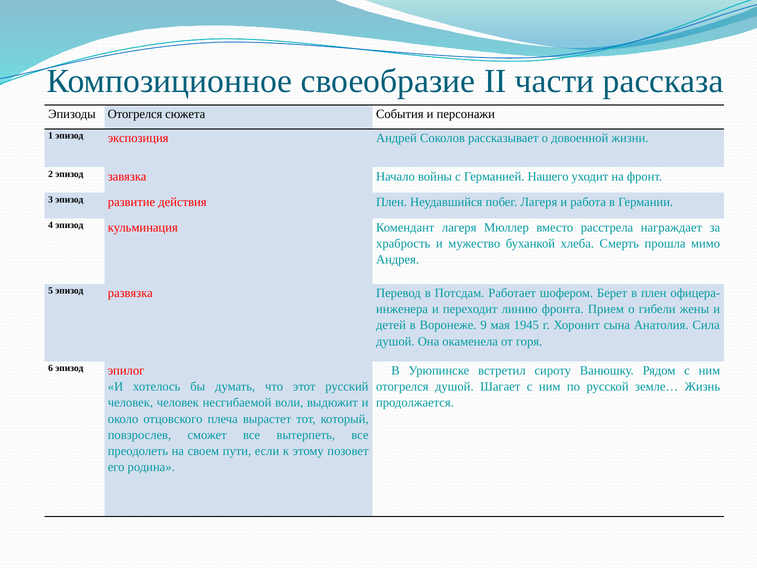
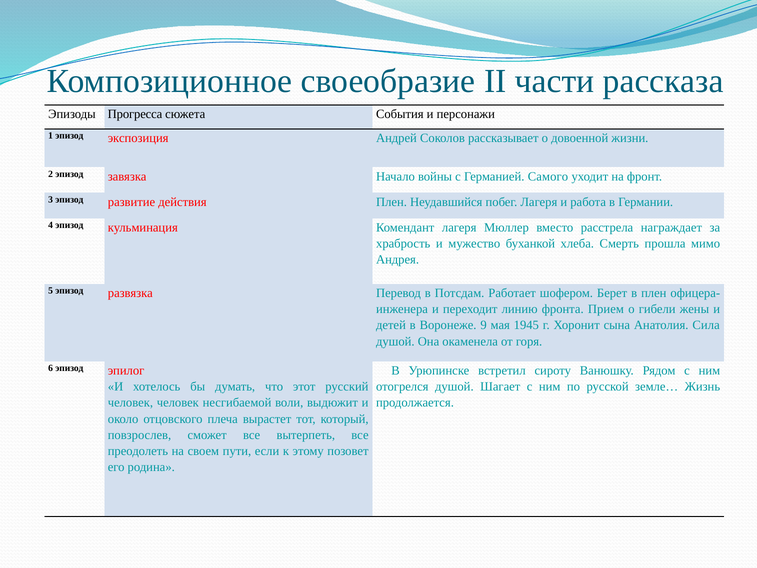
Эпизоды Отогрелся: Отогрелся -> Прогресса (135, 114)
Нашего: Нашего -> Самого (548, 176)
